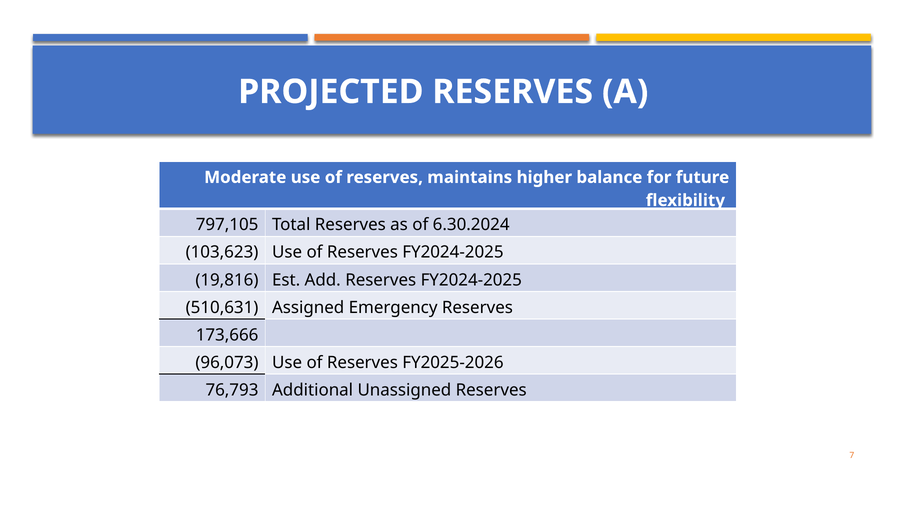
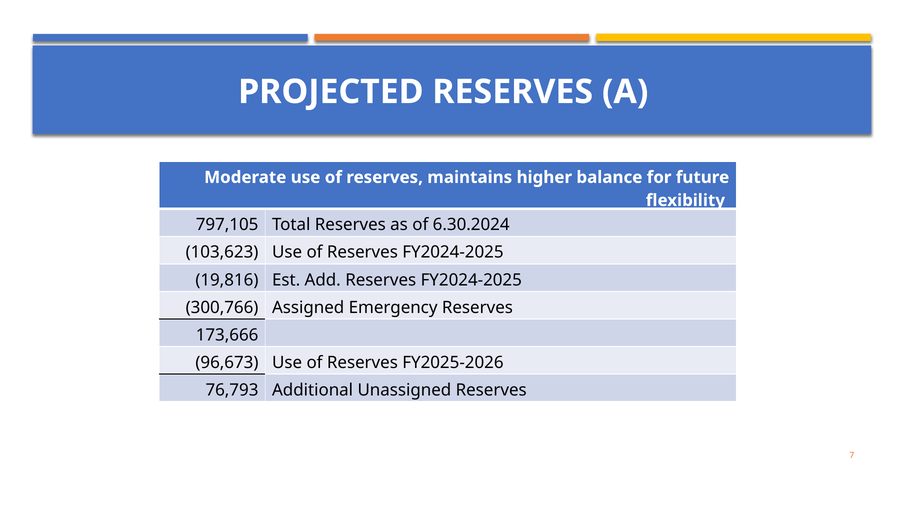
510,631: 510,631 -> 300,766 (222, 307)
96,073: 96,073 -> 96,673 (227, 362)
